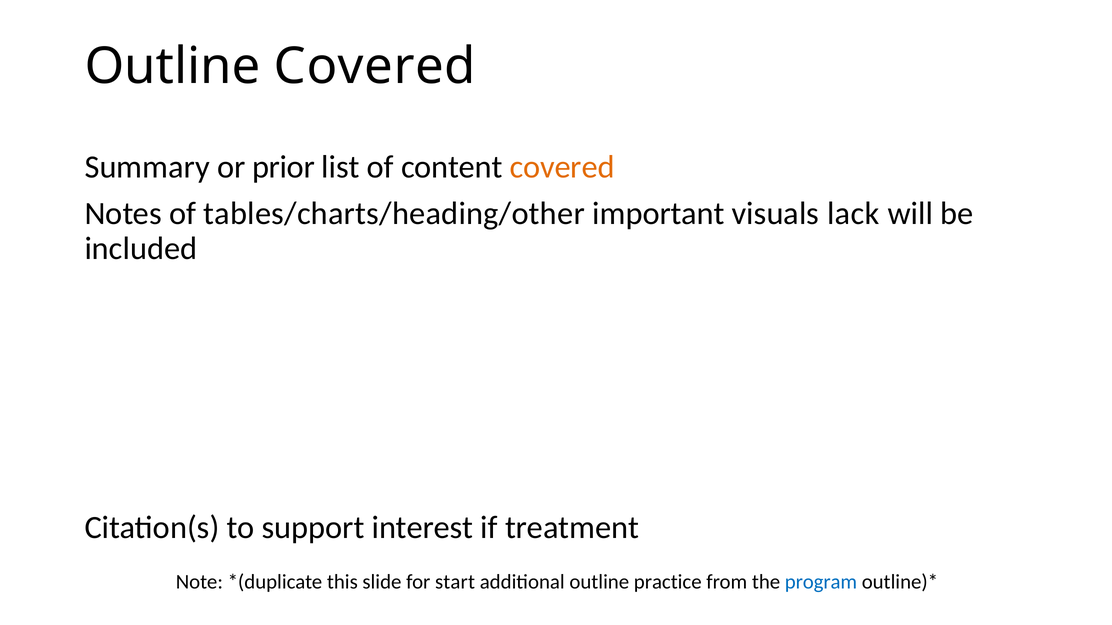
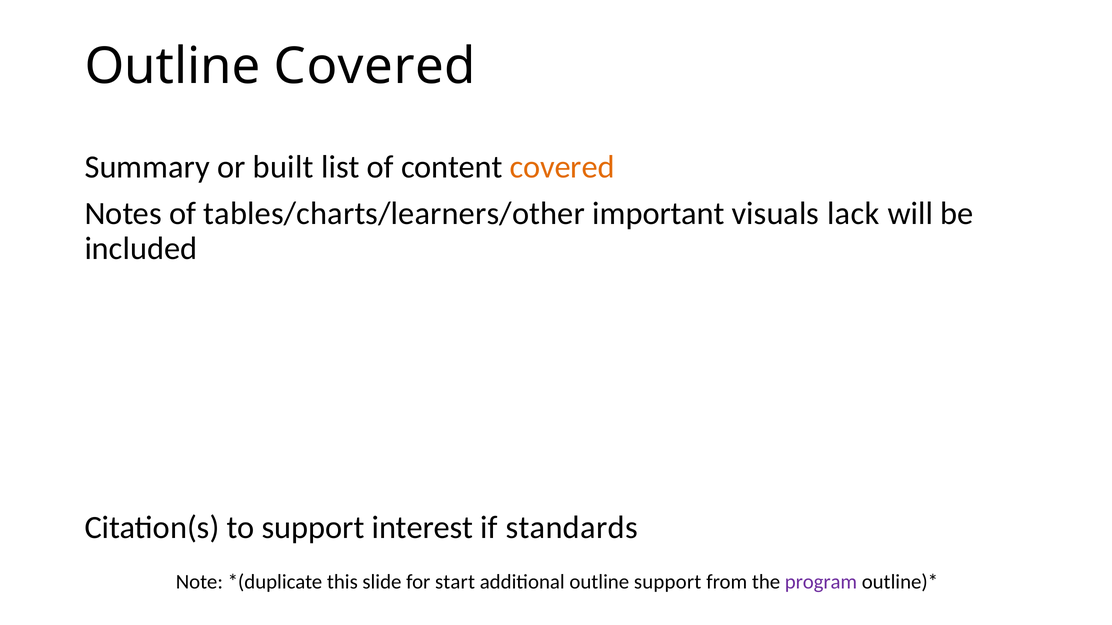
prior: prior -> built (283, 167)
tables/charts/heading/other: tables/charts/heading/other -> tables/charts/learners/other (394, 214)
treatment: treatment -> standards (572, 528)
outline practice: practice -> support (668, 582)
program colour: blue -> purple (821, 582)
